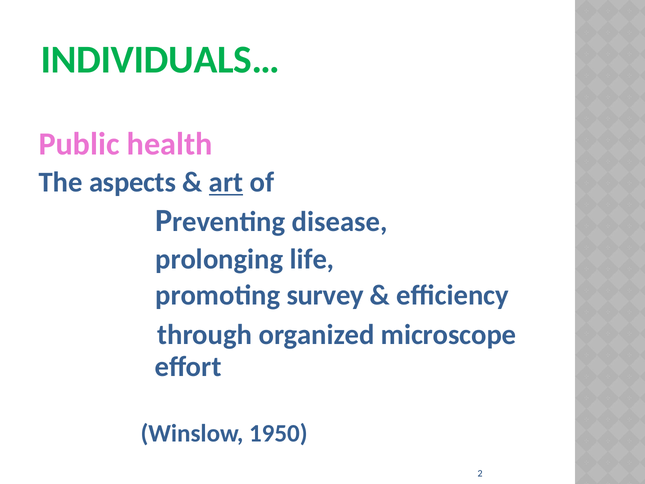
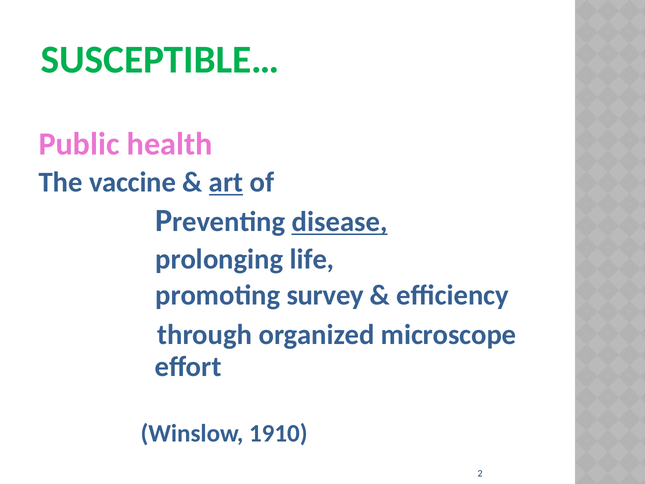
INDIVIDUALS…: INDIVIDUALS… -> SUSCEPTIBLE… (160, 60)
aspects: aspects -> vaccine (133, 182)
disease underline: none -> present (340, 222)
1950: 1950 -> 1910 (278, 433)
